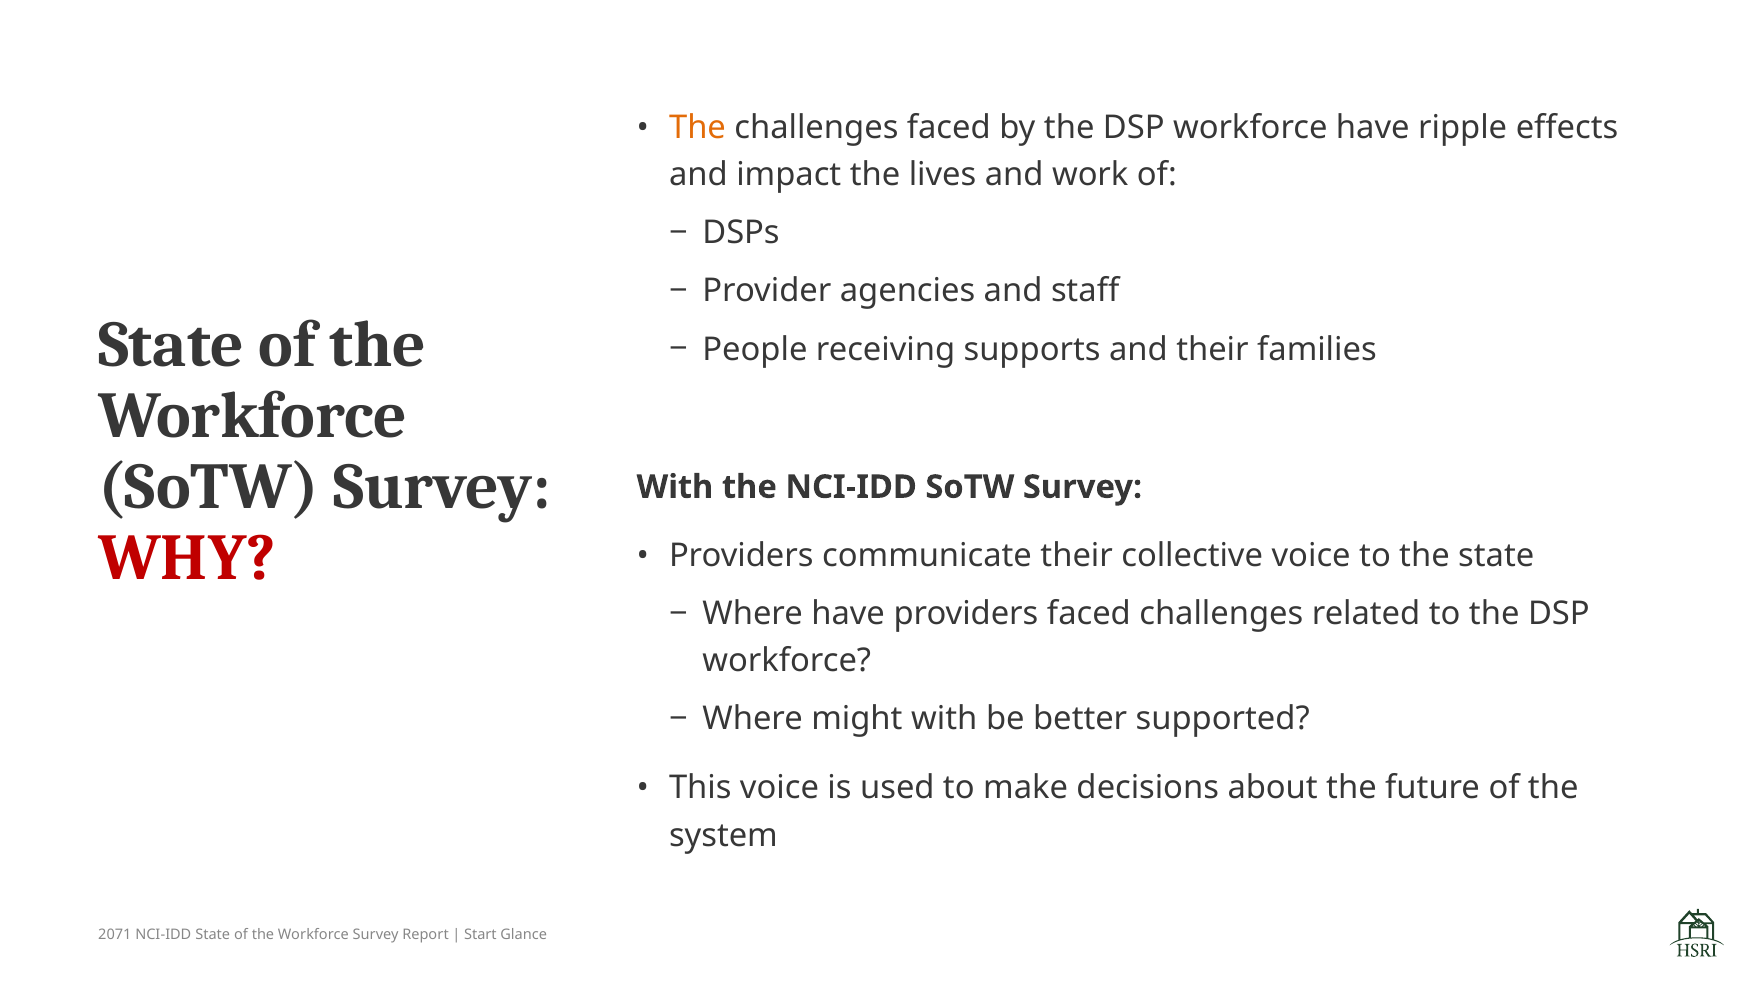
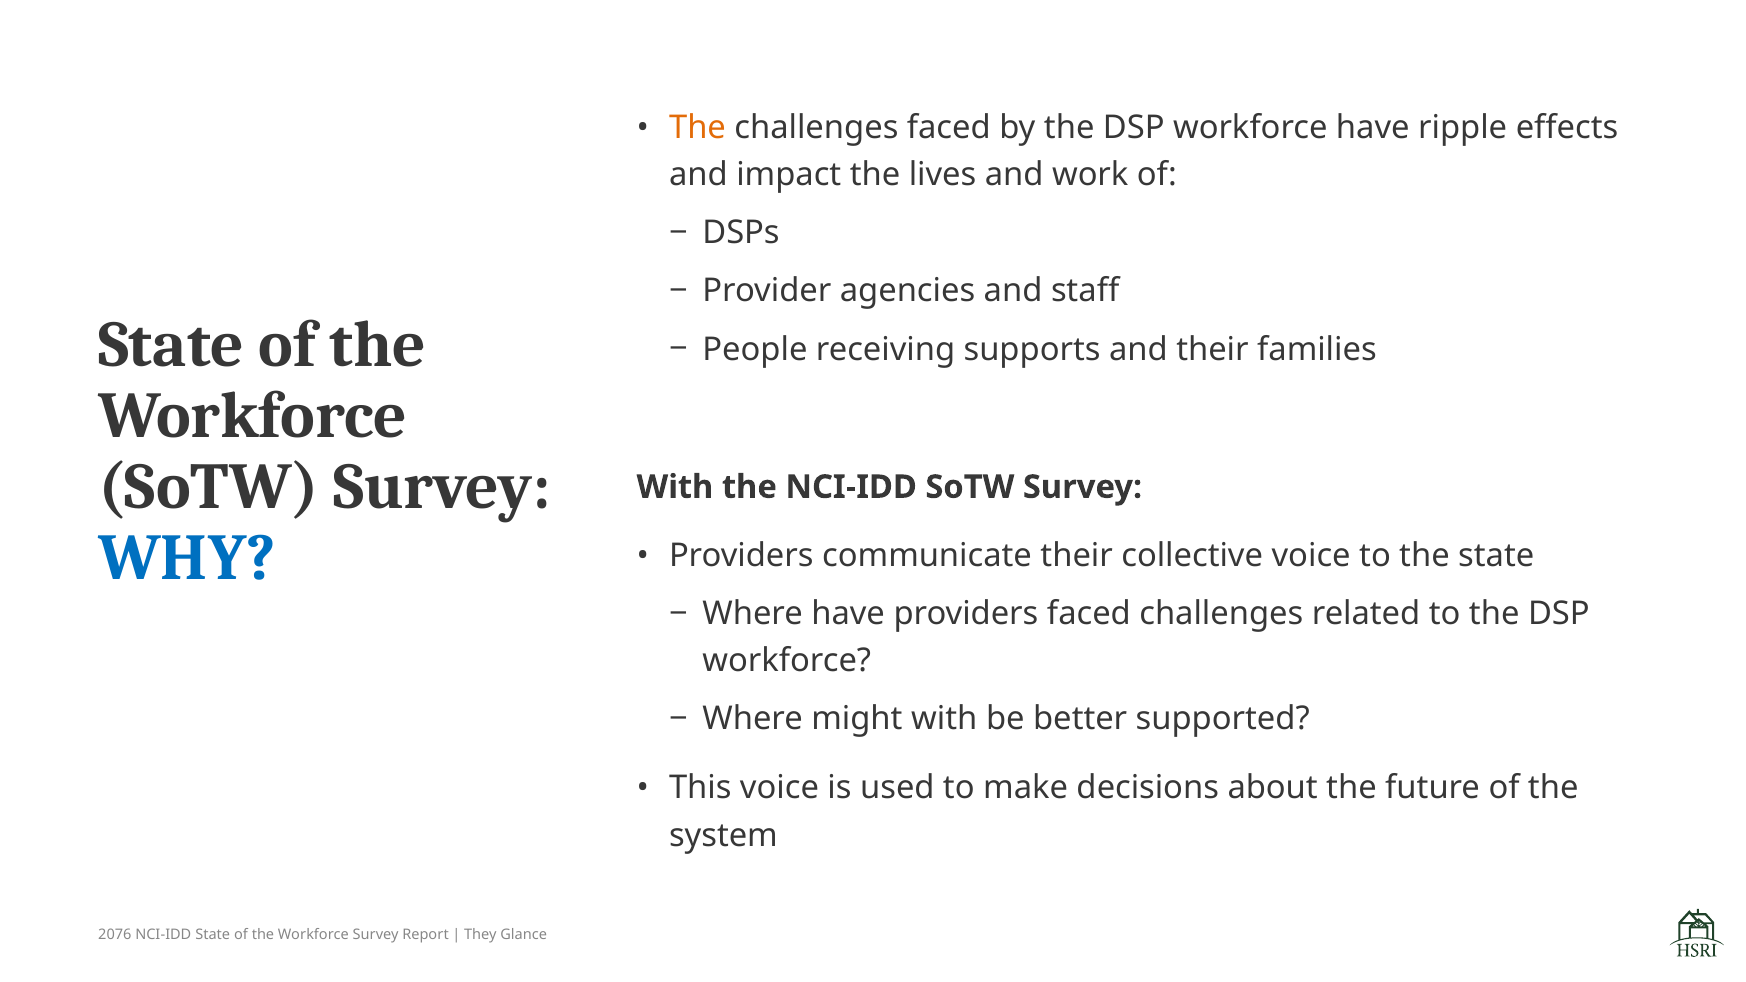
WHY colour: red -> blue (187, 558)
2071: 2071 -> 2076 (115, 935)
Start: Start -> They (480, 935)
